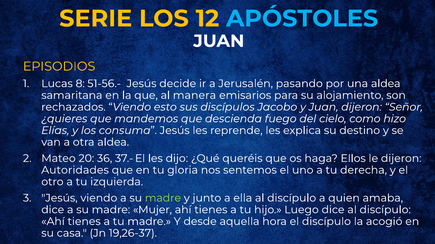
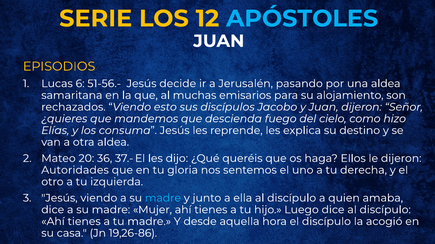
8: 8 -> 6 (80, 84)
manera: manera -> muchas (195, 96)
madre colour: light green -> light blue (163, 199)
19,26-37: 19,26-37 -> 19,26-86 (133, 234)
